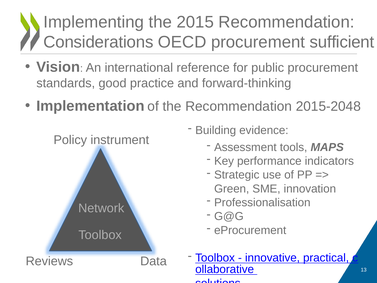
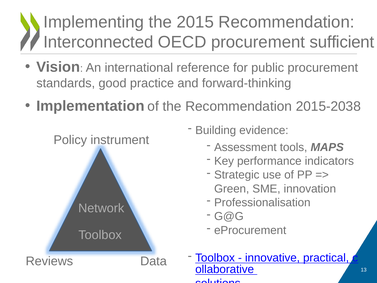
Considerations: Considerations -> Interconnected (98, 42)
2015-2048: 2015-2048 -> 2015-2038 (328, 106)
